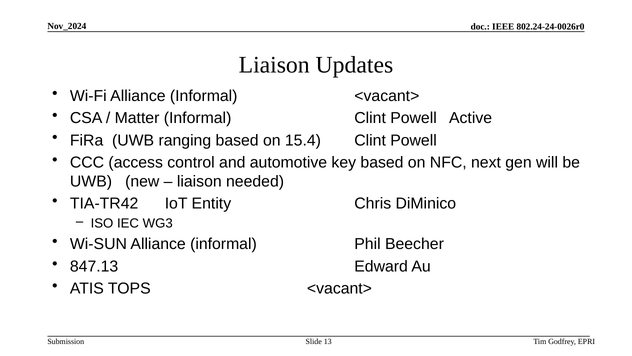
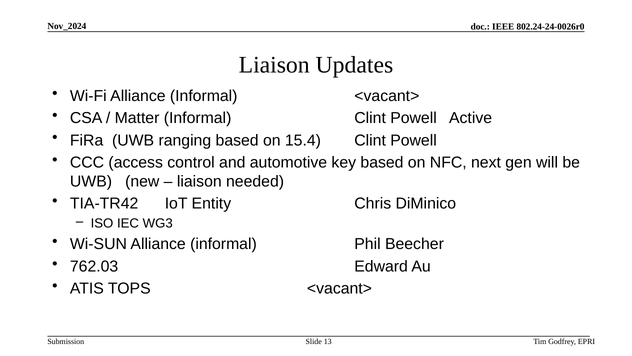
847.13: 847.13 -> 762.03 (94, 266)
